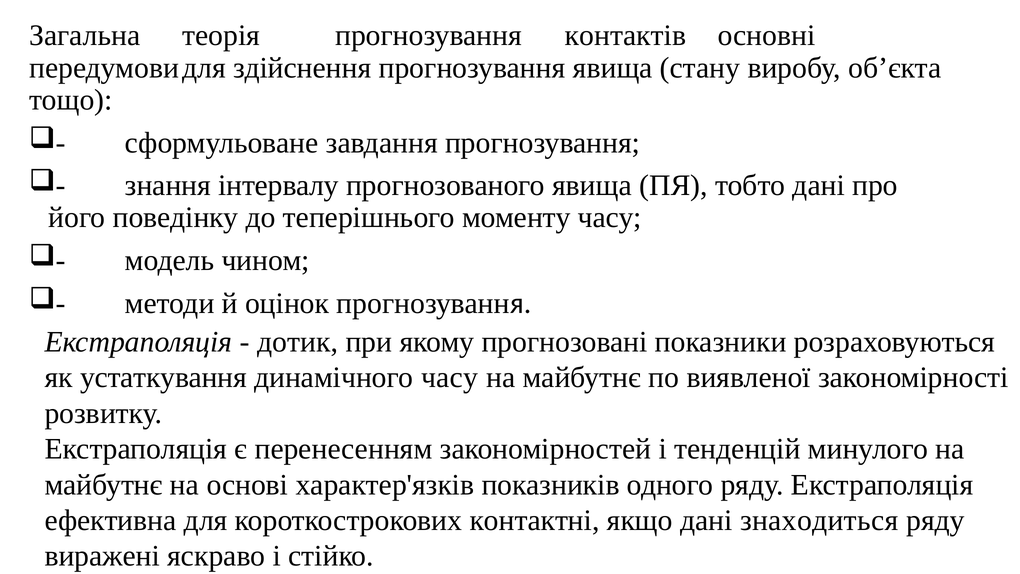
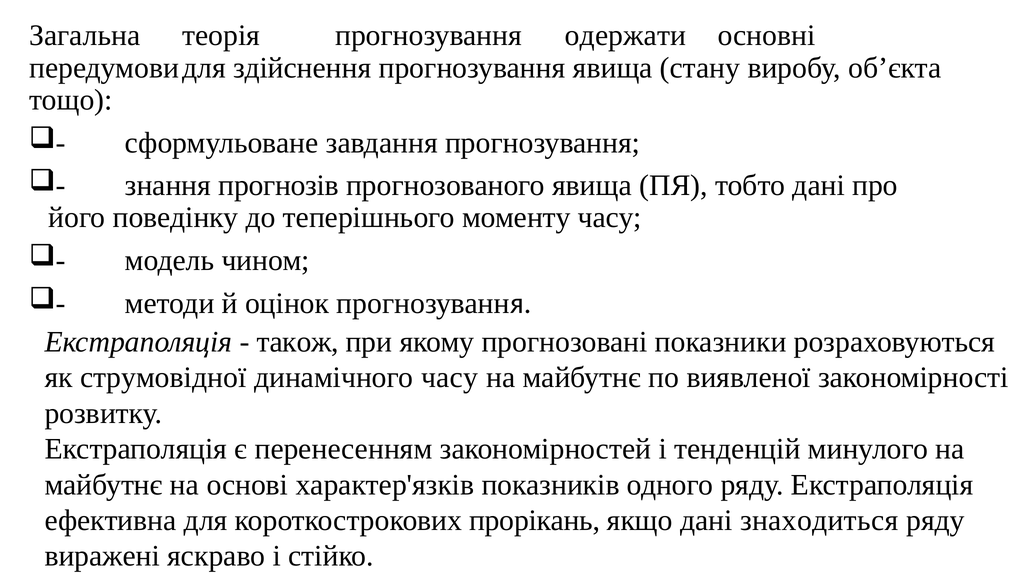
контактів: контактів -> одержати (626, 36)
інтервалу: інтервалу -> прогнозів (279, 185)
дотик: дотик -> також (298, 342)
устаткування: устаткування -> струмовідної (163, 377)
контактні: контактні -> прорікань (535, 520)
